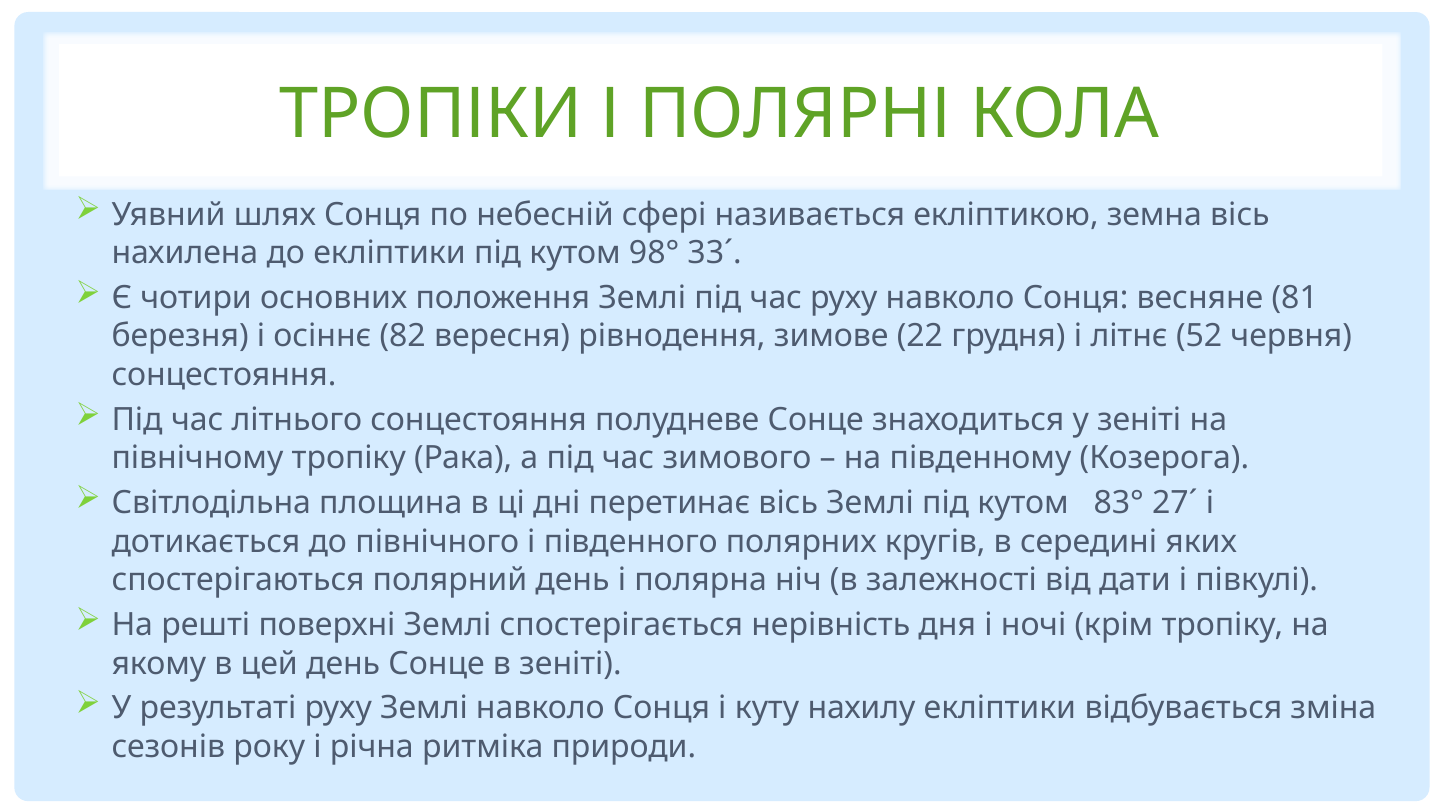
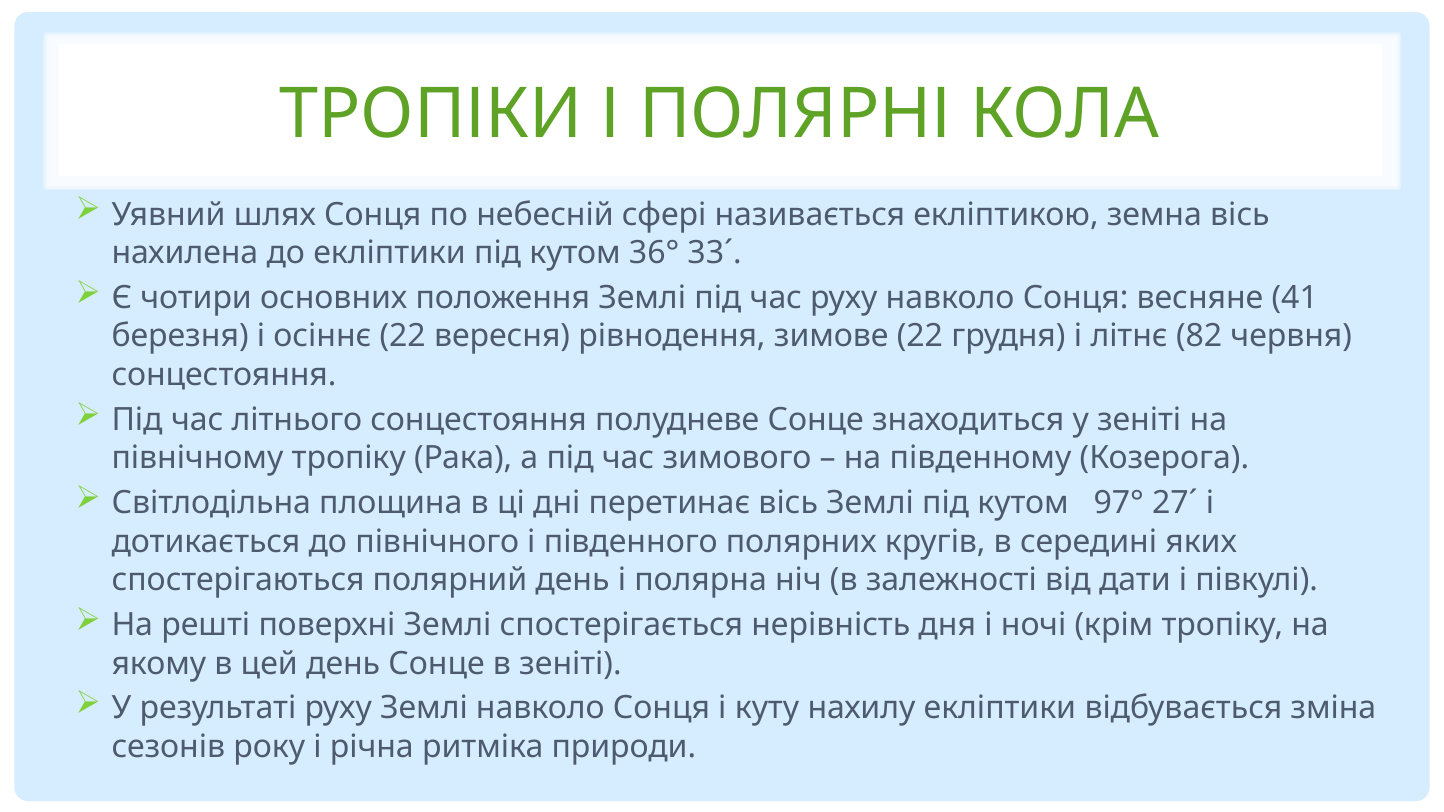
98°: 98° -> 36° (654, 253)
81: 81 -> 41 (1295, 298)
осіннє 82: 82 -> 22 (403, 336)
52: 52 -> 82 (1199, 336)
83°: 83° -> 97° (1119, 503)
